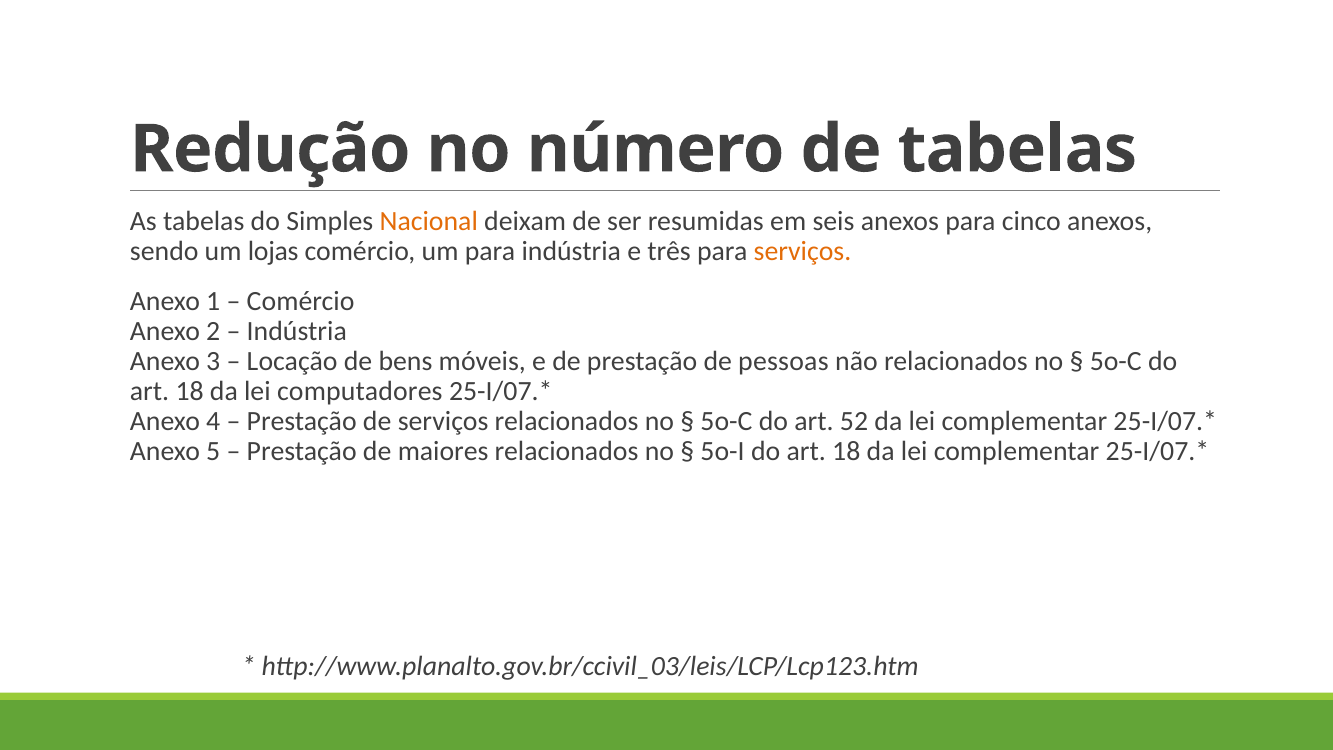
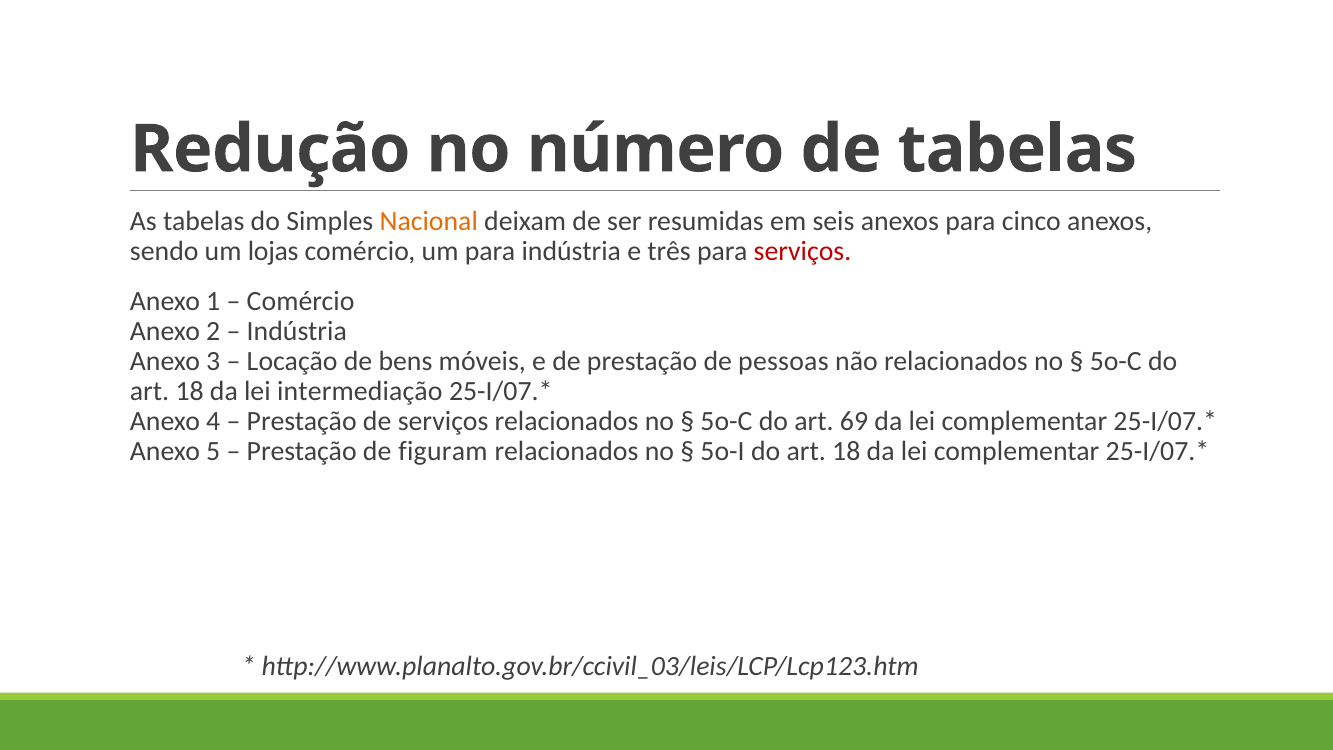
serviços colour: orange -> red (802, 252)
computadores: computadores -> intermediação (360, 391)
52: 52 -> 69 (854, 421)
maiores: maiores -> figuram (443, 451)
